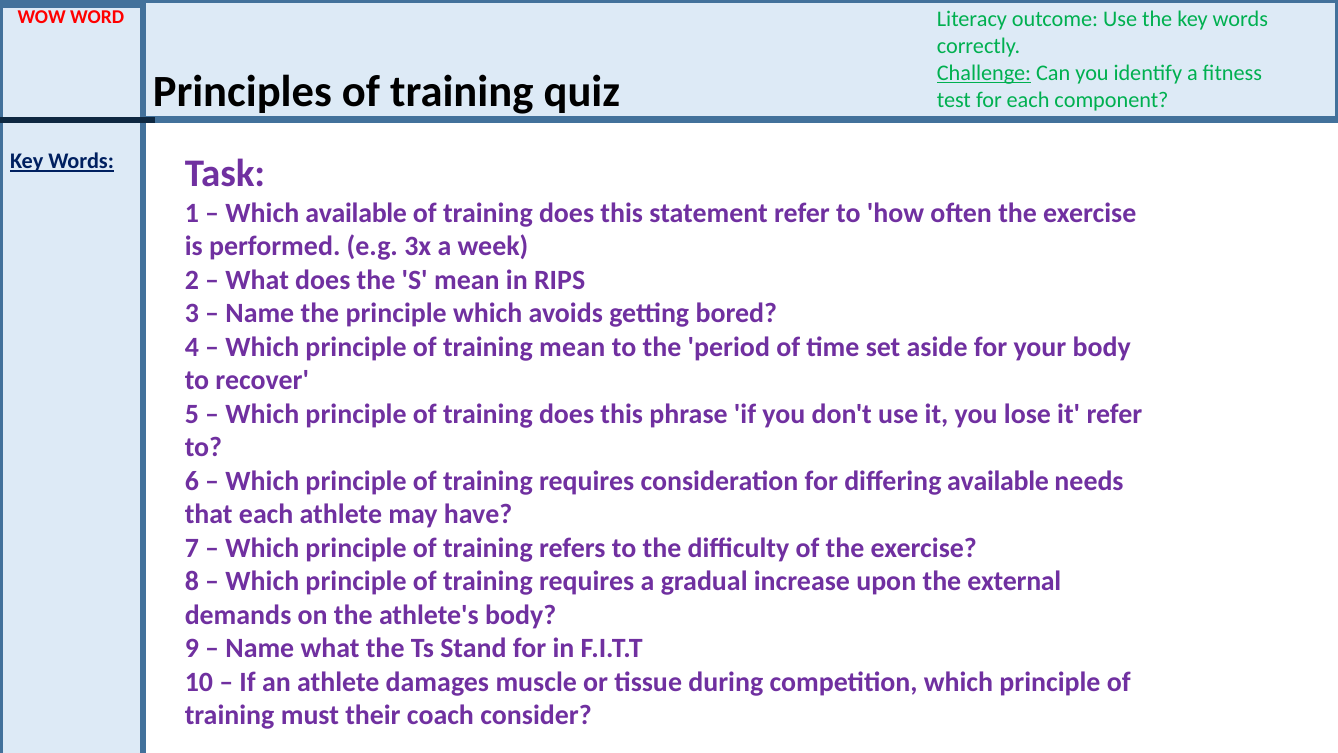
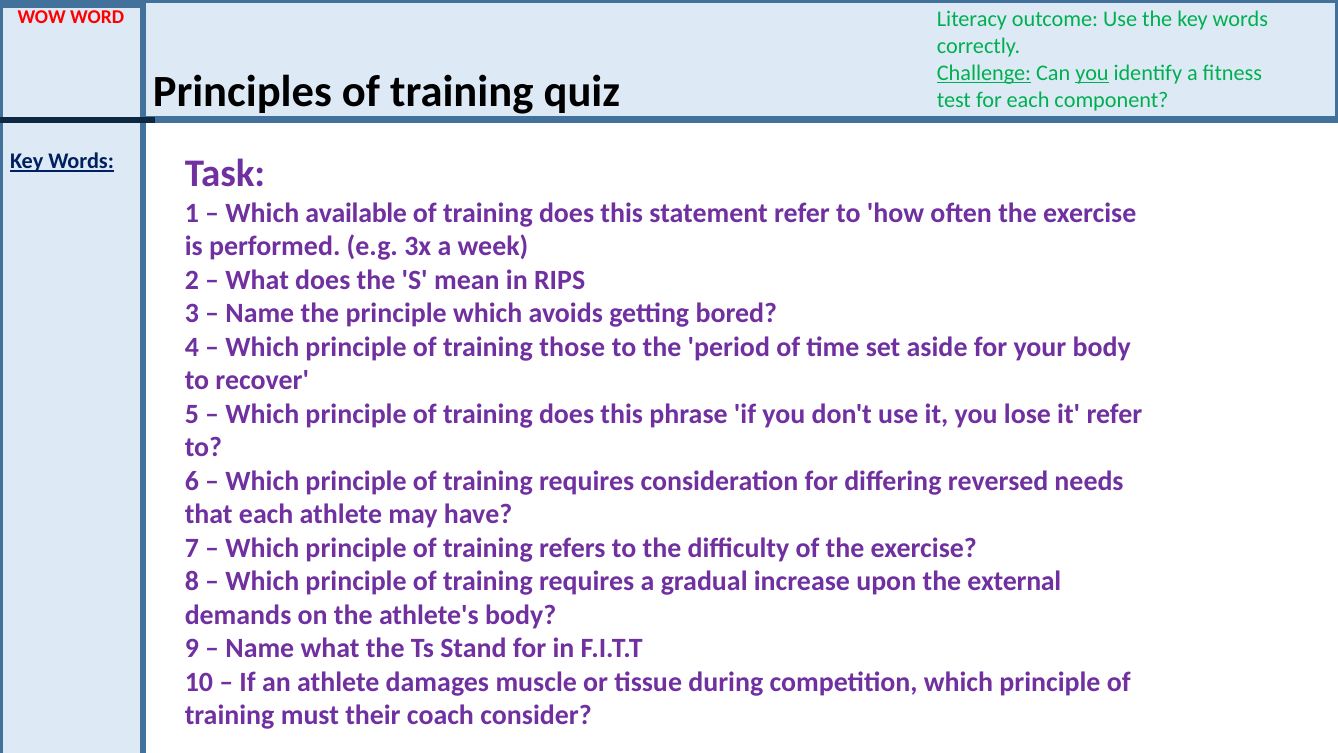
you underline: none -> present (1092, 73)
training mean: mean -> those (572, 347)
differing available: available -> reversed (998, 481)
